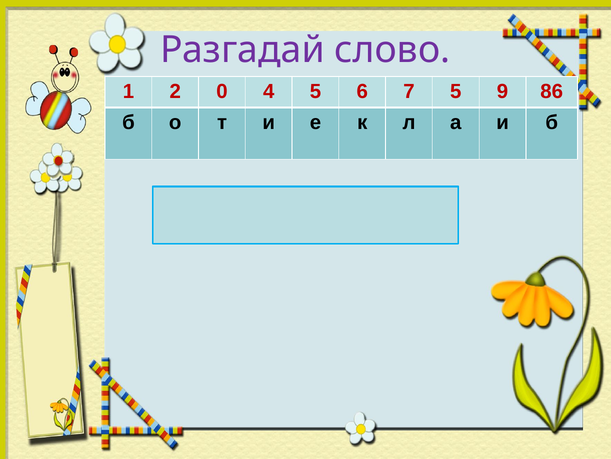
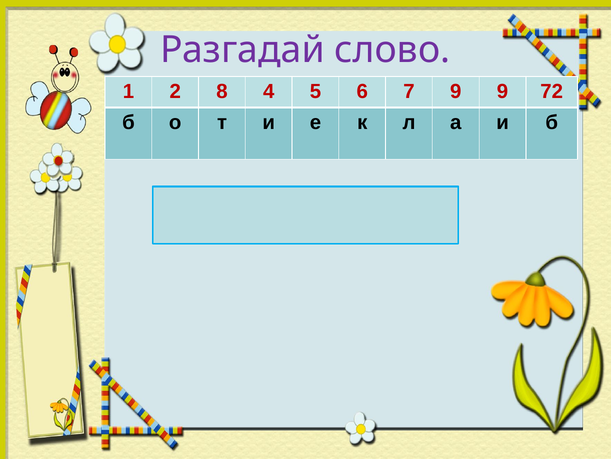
0: 0 -> 8 (222, 91)
7 5: 5 -> 9 (456, 91)
86: 86 -> 72 (552, 91)
